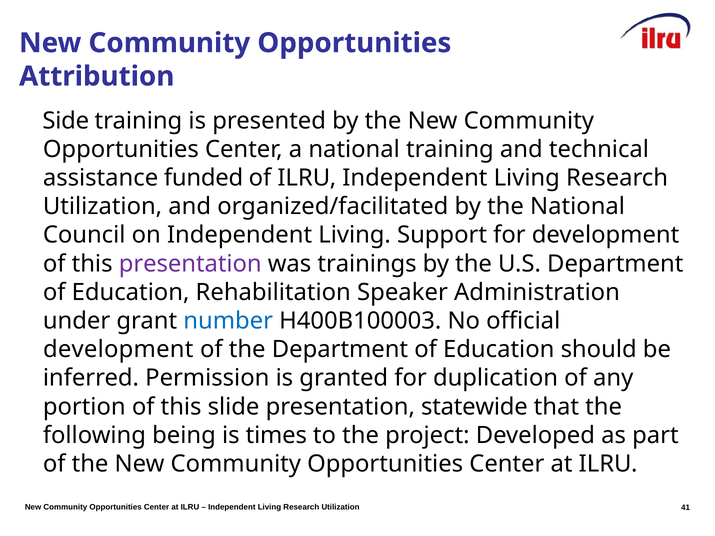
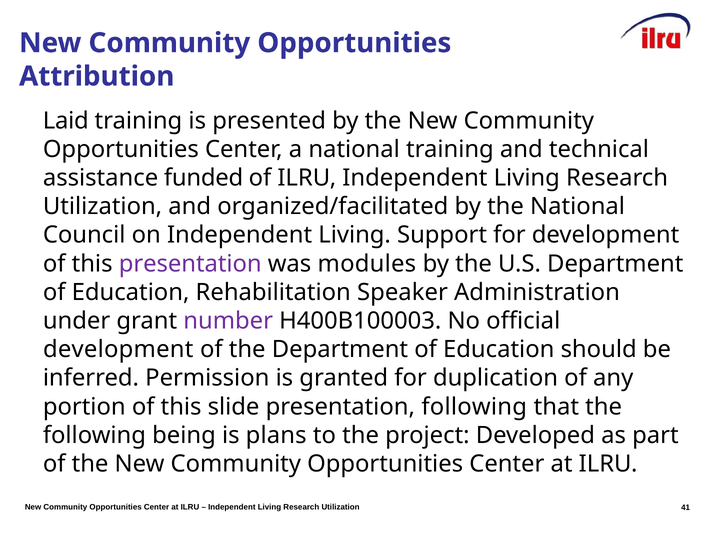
Side: Side -> Laid (66, 121)
trainings: trainings -> modules (367, 264)
number colour: blue -> purple (228, 321)
presentation statewide: statewide -> following (474, 407)
times: times -> plans (276, 435)
